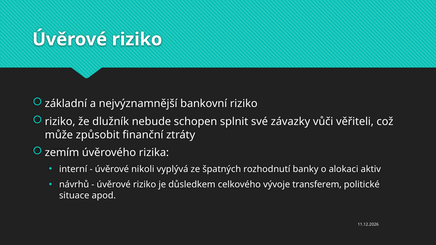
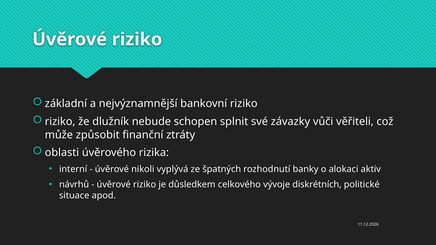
zemím: zemím -> oblasti (62, 153)
transferem: transferem -> diskrétních (317, 185)
